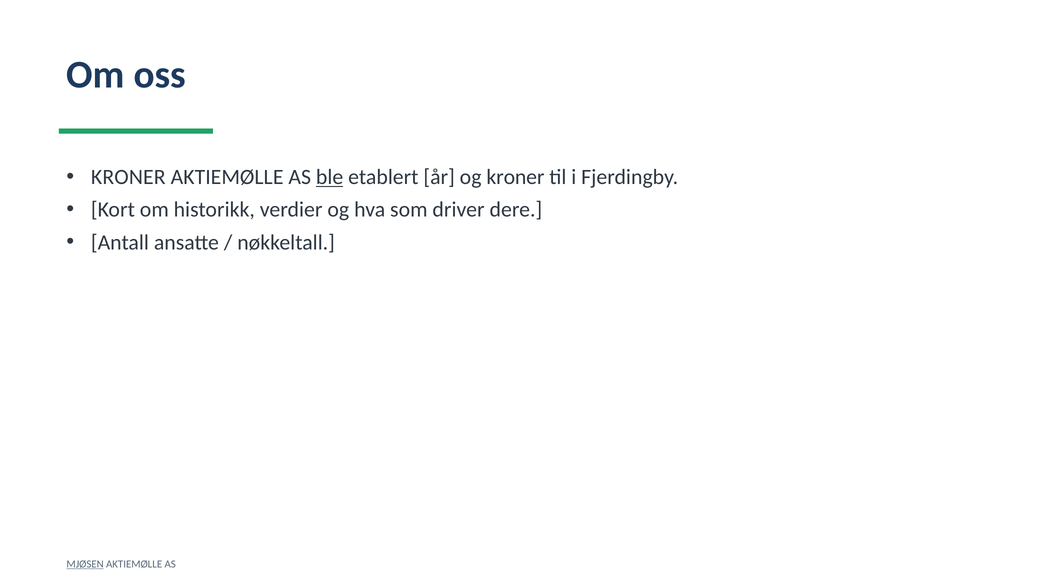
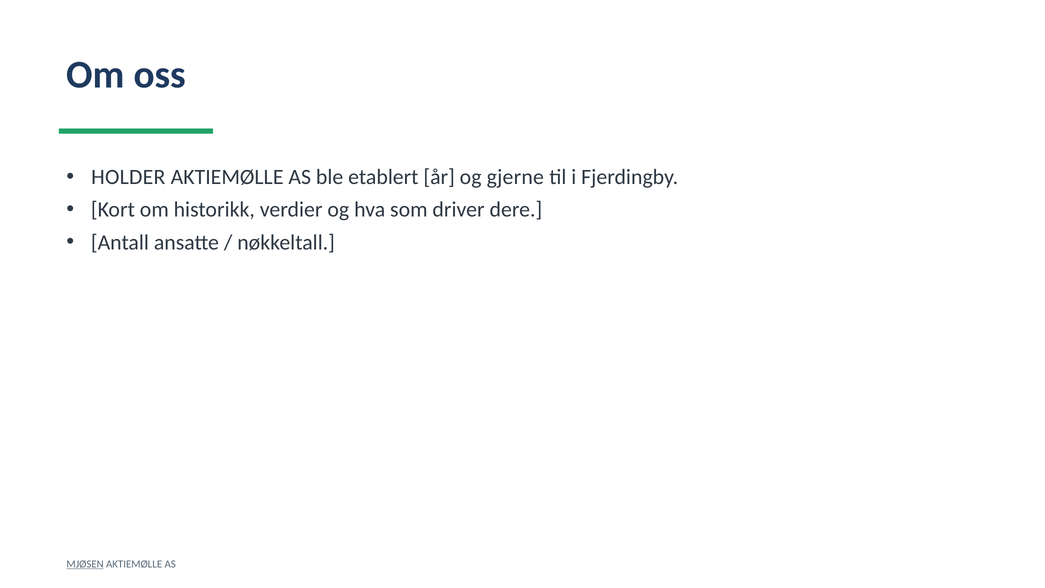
KRONER: KRONER -> HOLDER (128, 177)
ble underline: present -> none (330, 177)
og kroner: kroner -> gjerne (515, 177)
